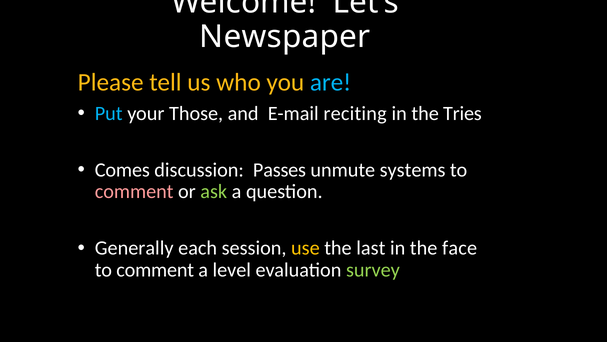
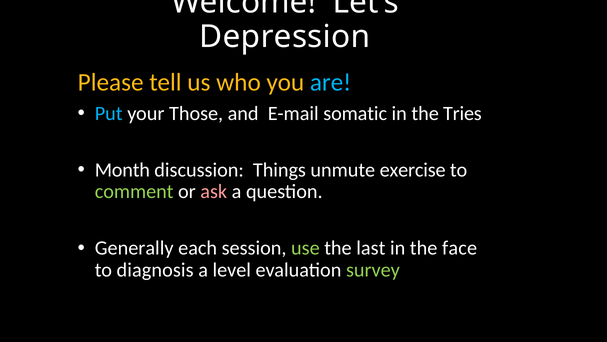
Newspaper: Newspaper -> Depression (285, 37)
reciting: reciting -> somatic (355, 113)
Comes: Comes -> Month (122, 170)
Passes: Passes -> Things (279, 170)
systems: systems -> exercise (413, 170)
comment colour: pink -> light green (134, 191)
ask colour: light green -> pink (214, 191)
use colour: yellow -> light green (305, 248)
comment: comment -> diagnosis (155, 270)
